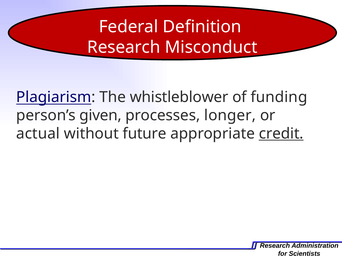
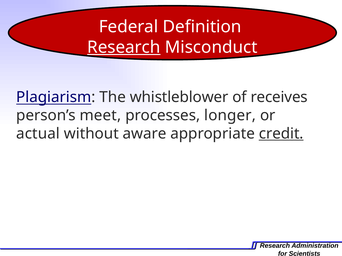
Research underline: none -> present (124, 47)
funding: funding -> receives (279, 97)
given: given -> meet (100, 116)
future: future -> aware (145, 134)
